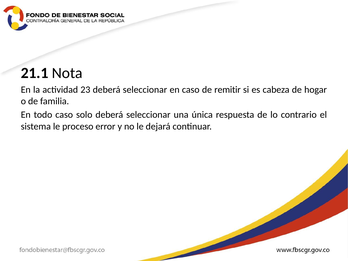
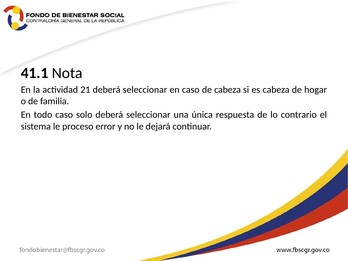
21.1: 21.1 -> 41.1 (35, 73)
23: 23 -> 21 (85, 90)
de remitir: remitir -> cabeza (228, 90)
